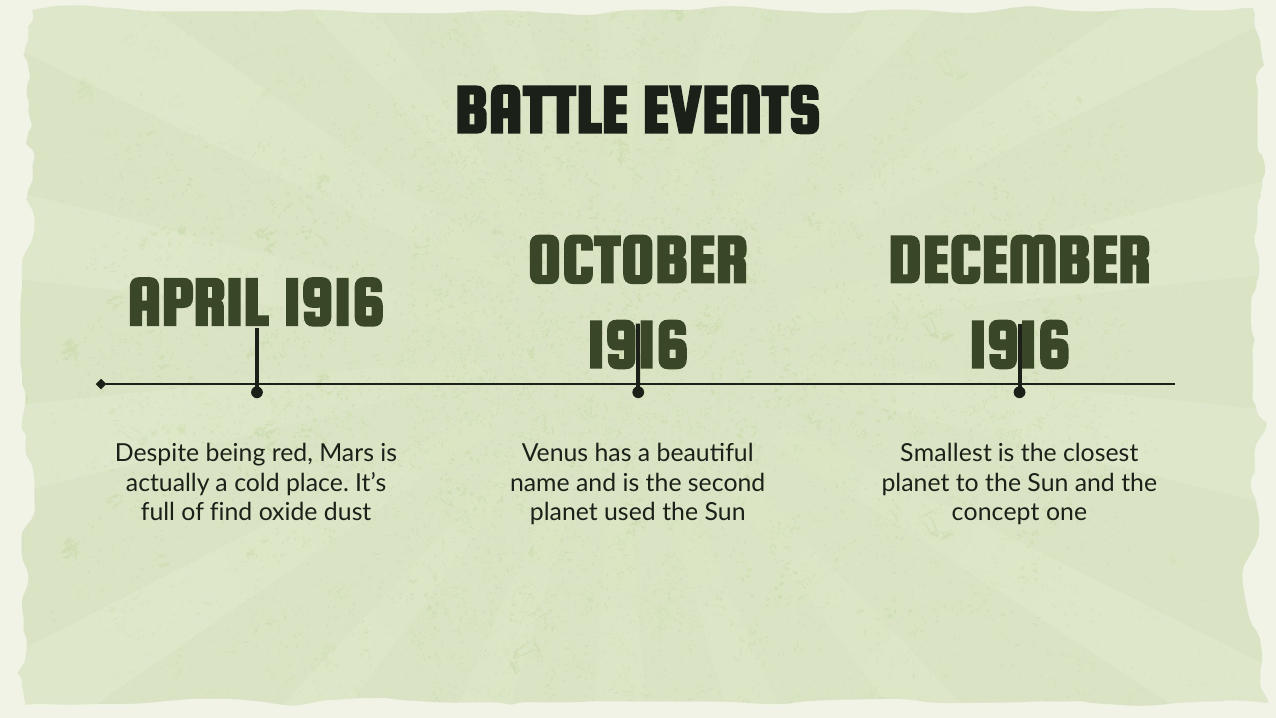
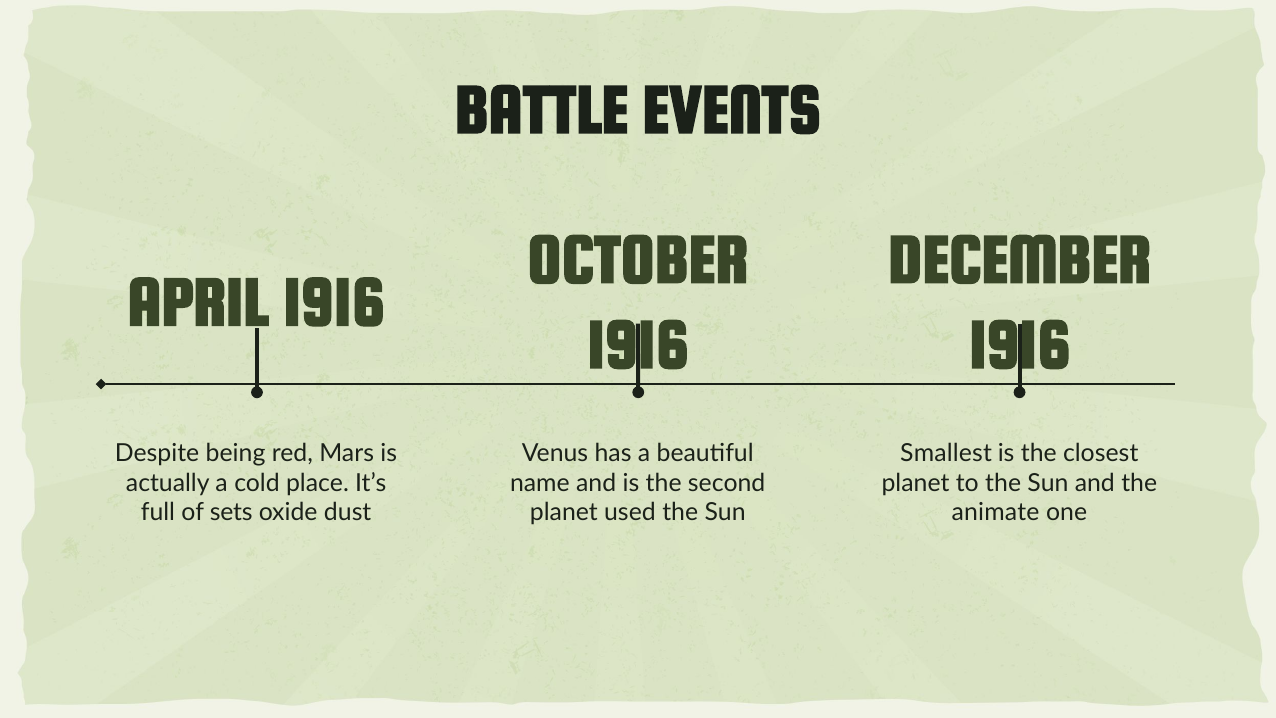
find: find -> sets (231, 513)
concept: concept -> animate (996, 513)
